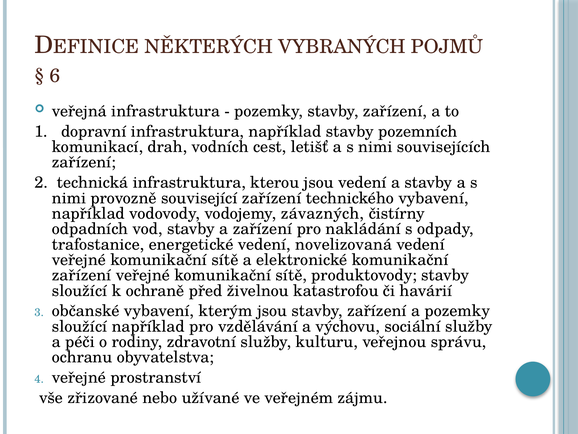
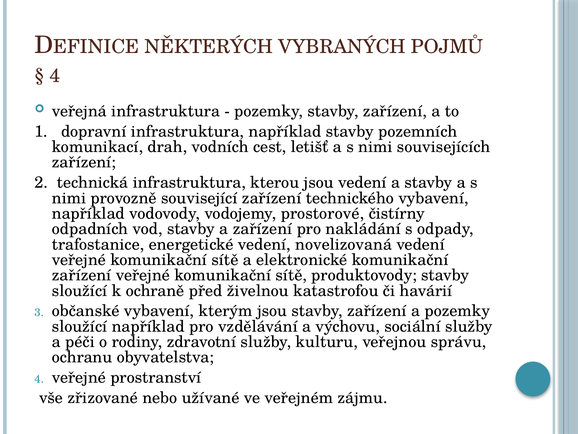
6: 6 -> 4 (55, 76)
závazných: závazných -> prostorové (322, 213)
